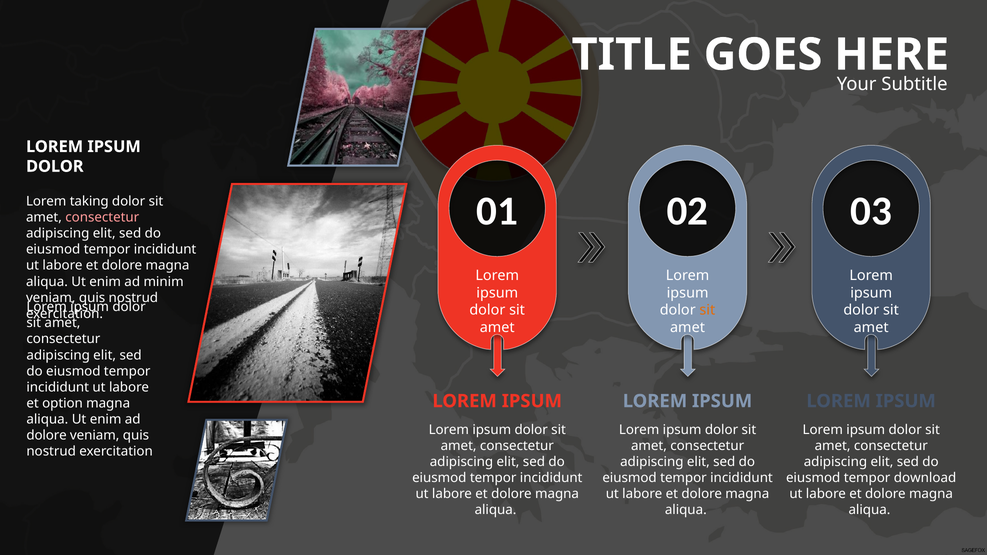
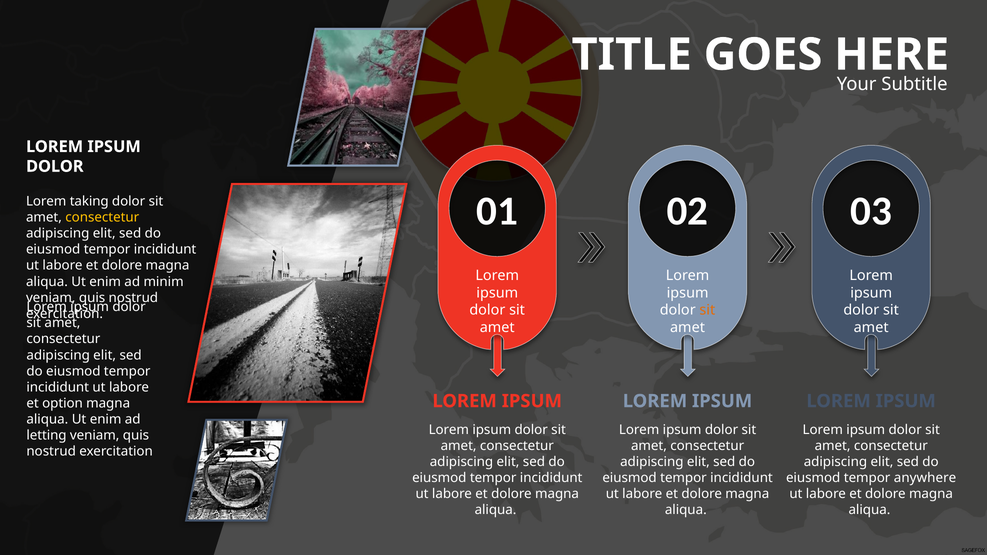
consectetur colour: pink -> yellow (102, 217)
dolore: dolore -> letting (47, 436)
download: download -> anywhere (925, 478)
